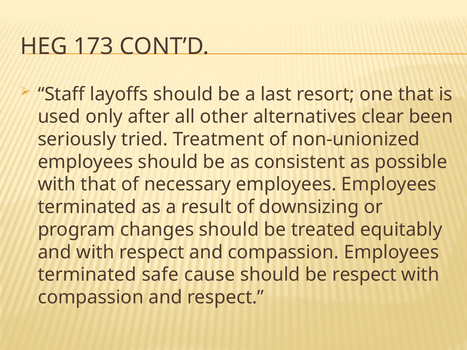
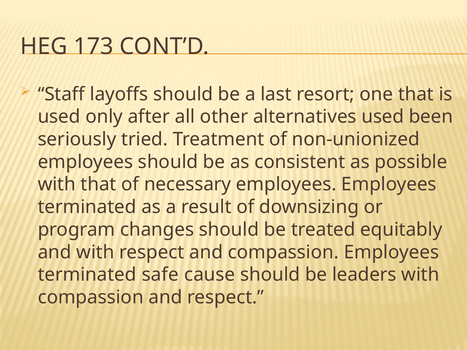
alternatives clear: clear -> used (383, 117)
be respect: respect -> leaders (364, 275)
